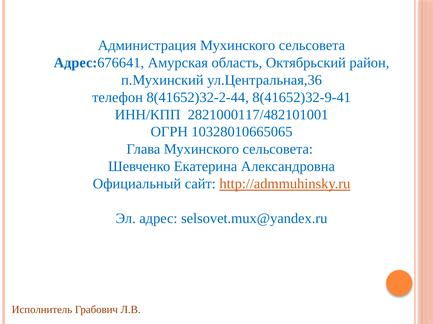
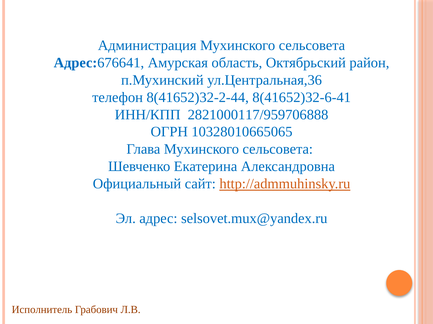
8(41652)32-9-41: 8(41652)32-9-41 -> 8(41652)32-6-41 (302, 98)
2821000117/482101001: 2821000117/482101001 -> 2821000117/959706888 (258, 115)
